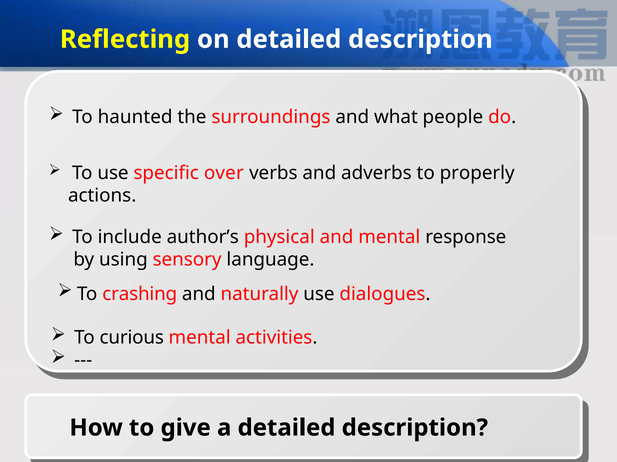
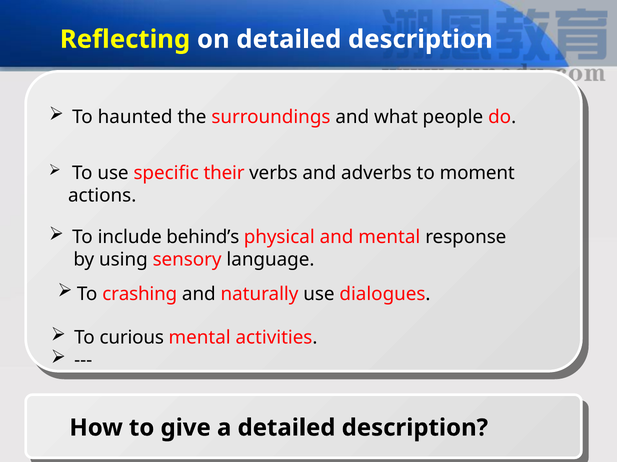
over: over -> their (224, 173)
properly: properly -> moment (477, 173)
author’s: author’s -> behind’s (203, 237)
